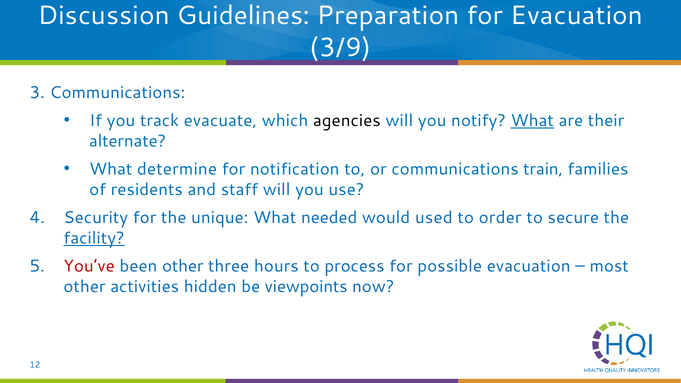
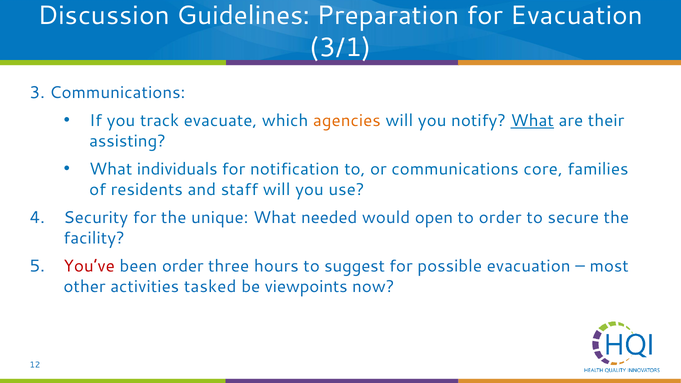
3/9: 3/9 -> 3/1 (340, 48)
agencies colour: black -> orange (347, 121)
alternate: alternate -> assisting (128, 141)
determine: determine -> individuals (177, 169)
train: train -> core (543, 169)
used: used -> open (434, 218)
facility underline: present -> none (94, 238)
been other: other -> order (183, 266)
process: process -> suggest (355, 266)
hidden: hidden -> tasked (210, 286)
